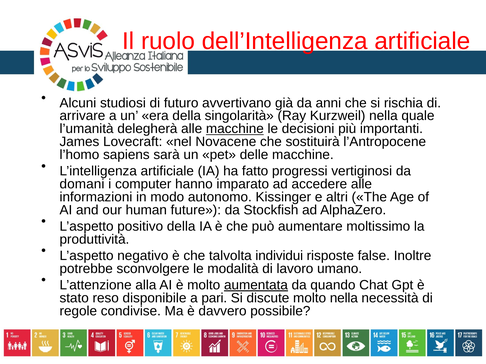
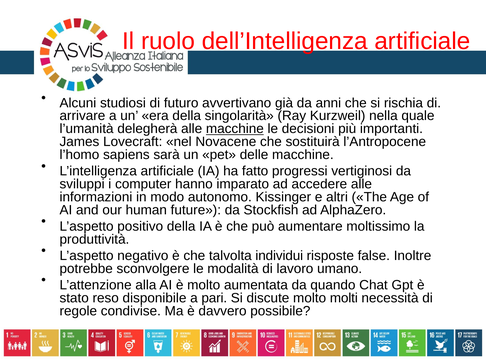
domani: domani -> sviluppi (82, 184)
aumentata underline: present -> none (256, 285)
molto nella: nella -> molti (344, 298)
